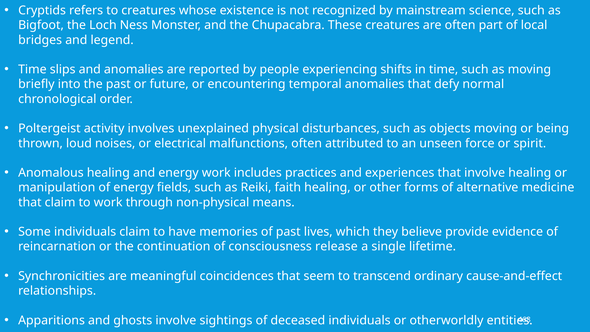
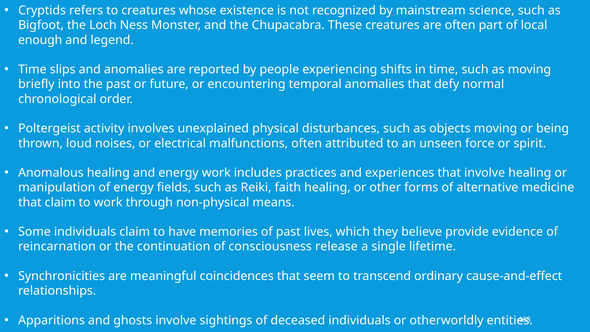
bridges: bridges -> enough (40, 40)
